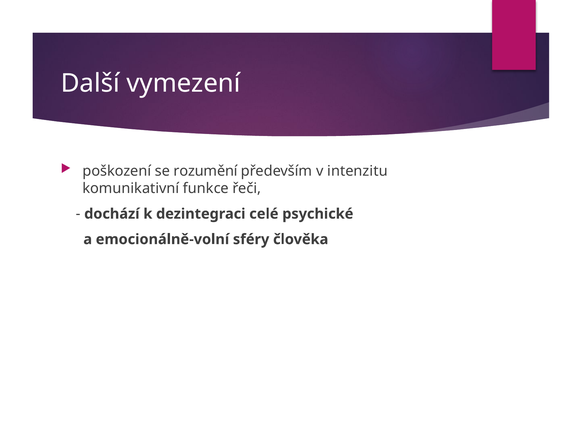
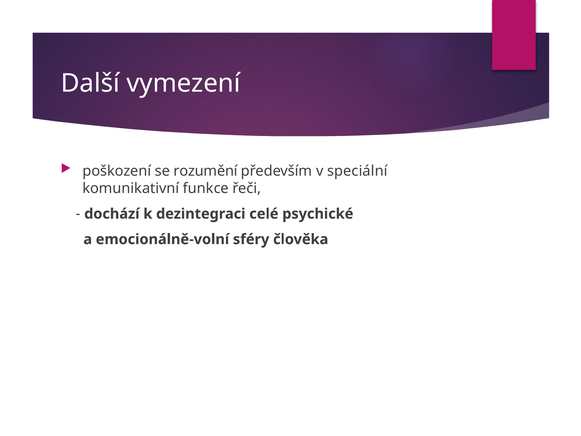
intenzitu: intenzitu -> speciální (357, 171)
